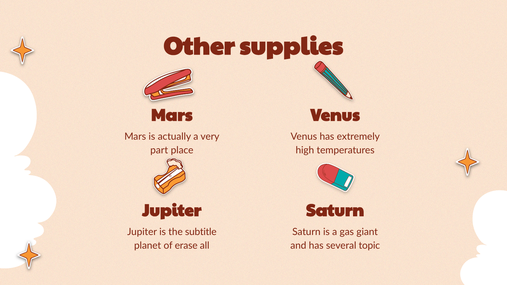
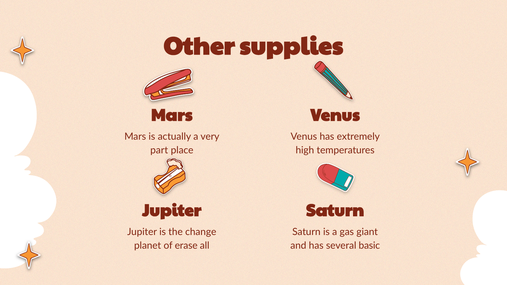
subtitle: subtitle -> change (201, 232)
topic: topic -> basic (369, 246)
